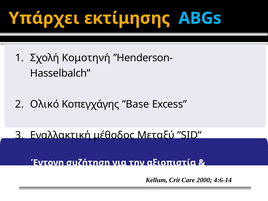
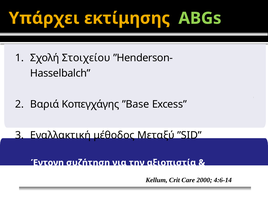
ABGs colour: light blue -> light green (200, 18)
Κομοτηνή: Κομοτηνή -> Στοιχείου (86, 58)
Ολικό: Ολικό -> Βαριά (45, 104)
